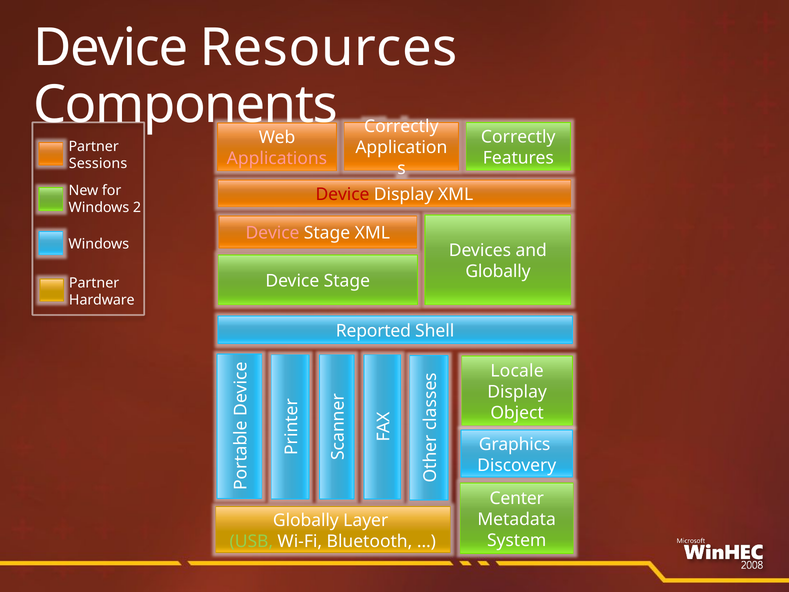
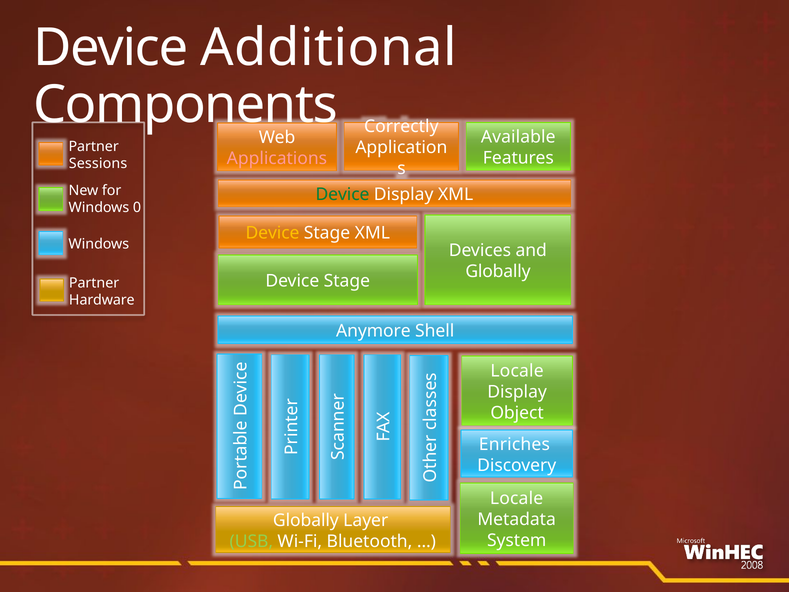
Resources: Resources -> Additional (329, 48)
Correctly: Correctly -> Available (518, 137)
Device colour: red -> green (343, 194)
2: 2 -> 0 (137, 208)
Device colour: pink -> yellow (272, 233)
Reported: Reported -> Anymore (373, 331)
Graphics: Graphics -> Enriches (514, 444)
Center: Center -> Locale (517, 498)
